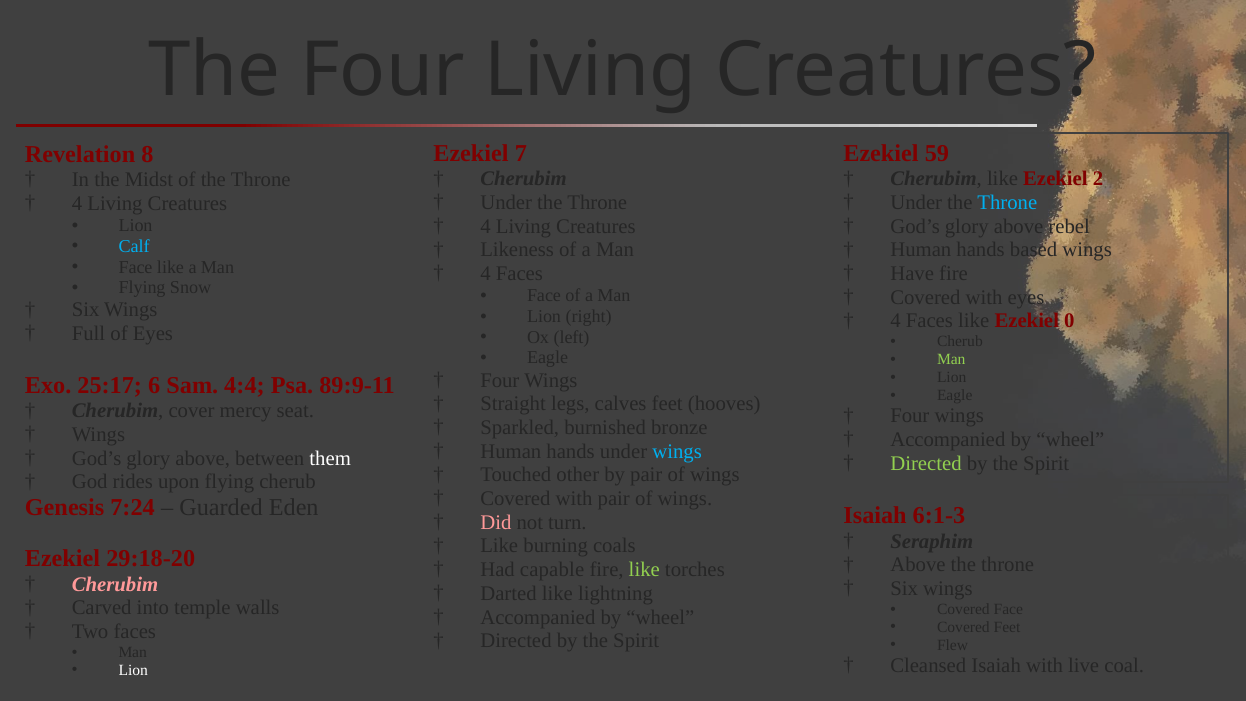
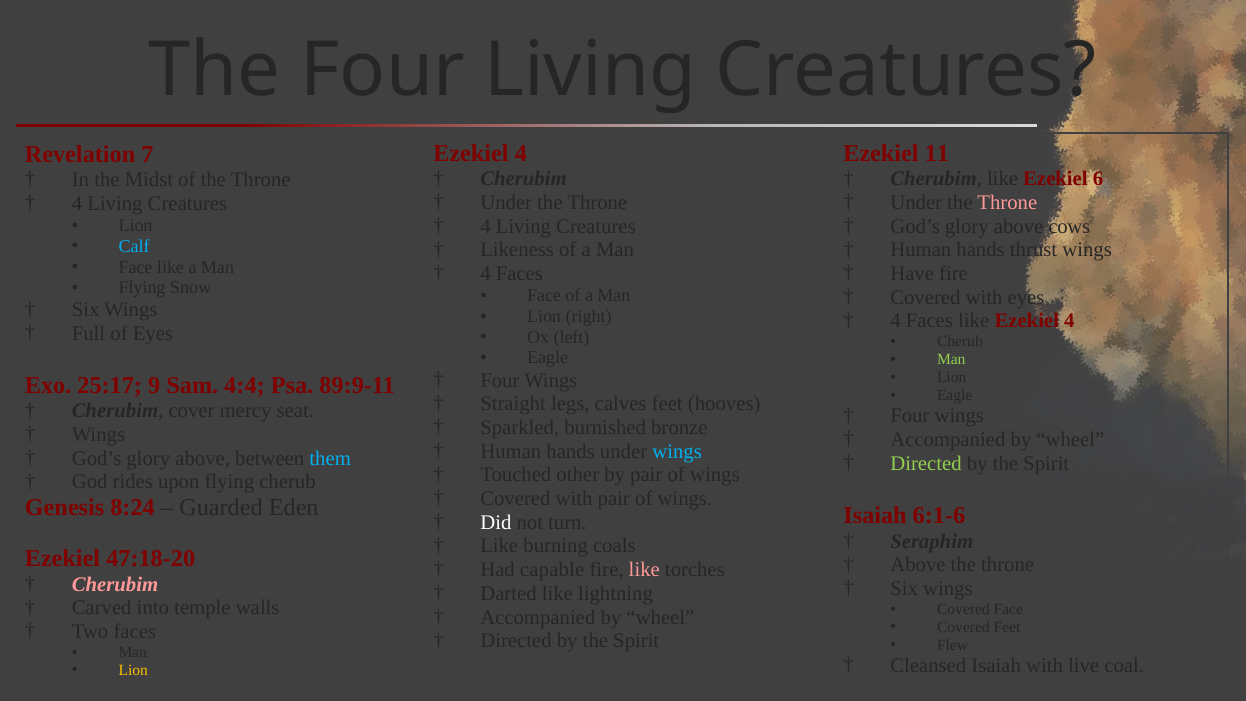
7: 7 -> 4 (521, 153)
59: 59 -> 11 (937, 153)
8: 8 -> 7 (147, 154)
2: 2 -> 6 (1098, 179)
Throne colour: light blue -> pink (1007, 203)
rebel: rebel -> cows (1069, 226)
based: based -> thrust (1034, 250)
like Ezekiel 0: 0 -> 4 (1069, 321)
6: 6 -> 9 (154, 385)
them colour: white -> light blue (330, 458)
7:24: 7:24 -> 8:24 (133, 508)
6:1-3: 6:1-3 -> 6:1-6 (939, 516)
Did colour: pink -> white (496, 522)
29:18-20: 29:18-20 -> 47:18-20 (151, 559)
like colour: light green -> pink (644, 570)
Lion colour: white -> yellow (133, 670)
